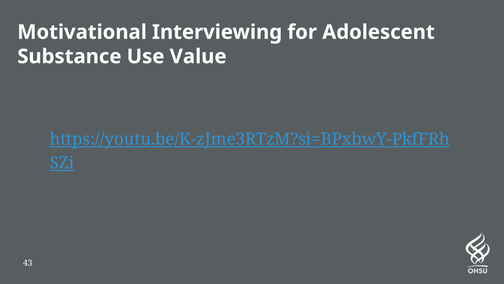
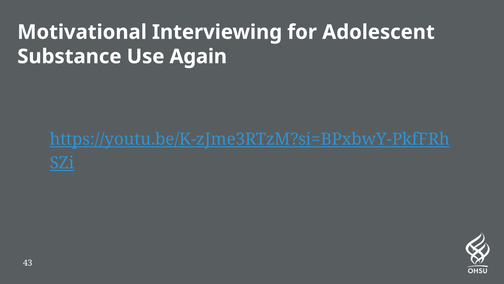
Value: Value -> Again (198, 56)
